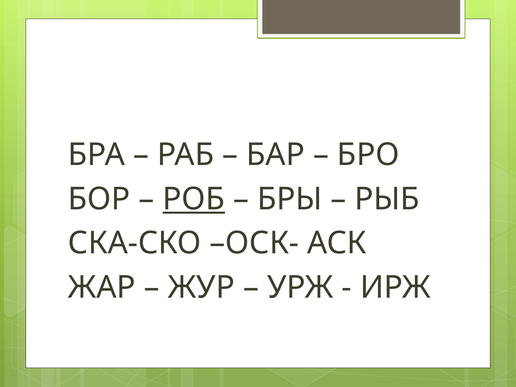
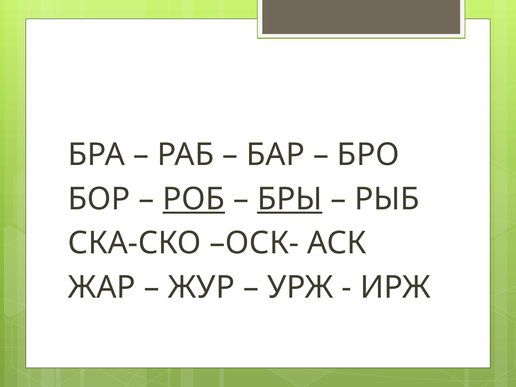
БРЫ underline: none -> present (290, 199)
